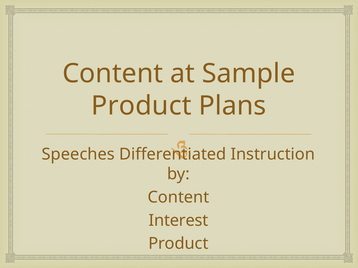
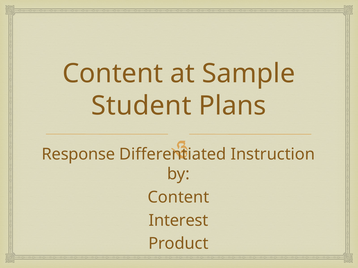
Product: Product -> Student (141, 106)
Speeches: Speeches -> Response (78, 155)
